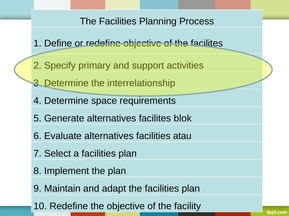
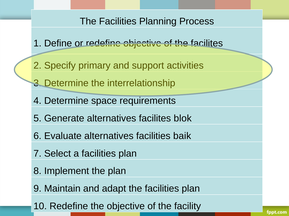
atau: atau -> baik (182, 136)
